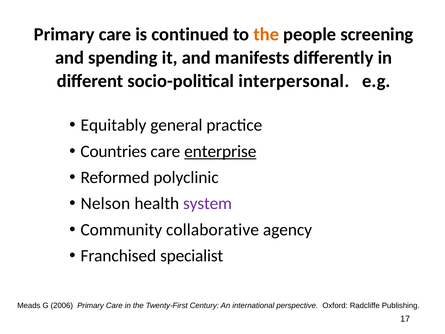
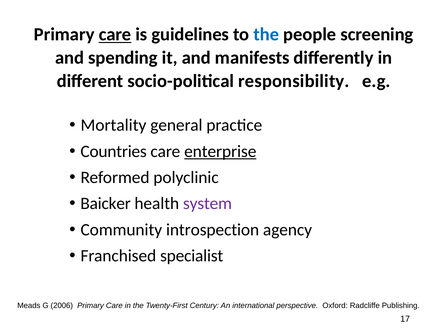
care underline: none -> present (115, 34)
continued: continued -> guidelines (190, 34)
the colour: orange -> blue (266, 34)
interpersonal: interpersonal -> responsibility (294, 81)
Equitably: Equitably -> Mortality (113, 125)
Nelson: Nelson -> Baicker (106, 203)
collaborative: collaborative -> introspection (213, 230)
